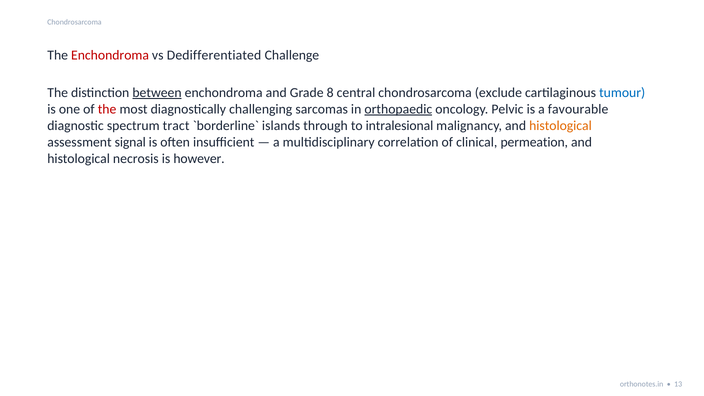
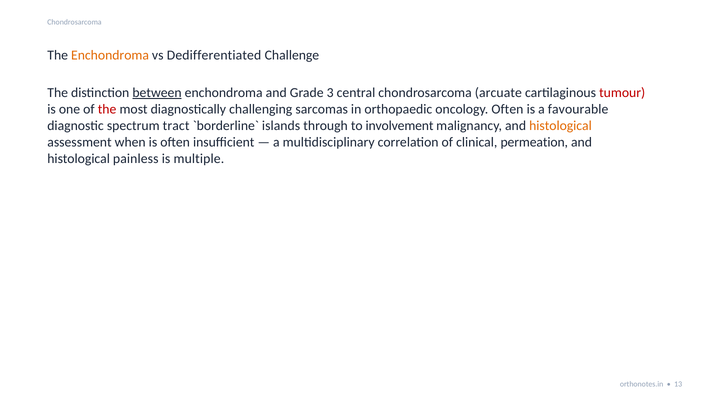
Enchondroma colour: red -> orange (110, 55)
8: 8 -> 3 (330, 93)
exclude: exclude -> arcuate (498, 93)
tumour colour: blue -> red (622, 93)
orthopaedic underline: present -> none (398, 109)
oncology Pelvic: Pelvic -> Often (507, 109)
intralesional: intralesional -> involvement (400, 126)
signal: signal -> when (130, 142)
necrosis: necrosis -> painless (136, 159)
however: however -> multiple (199, 159)
